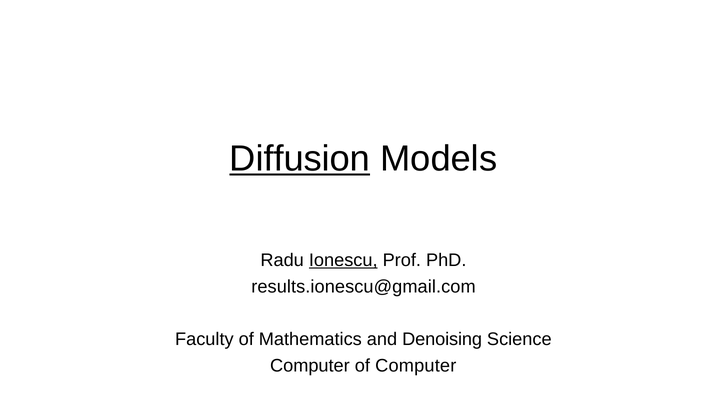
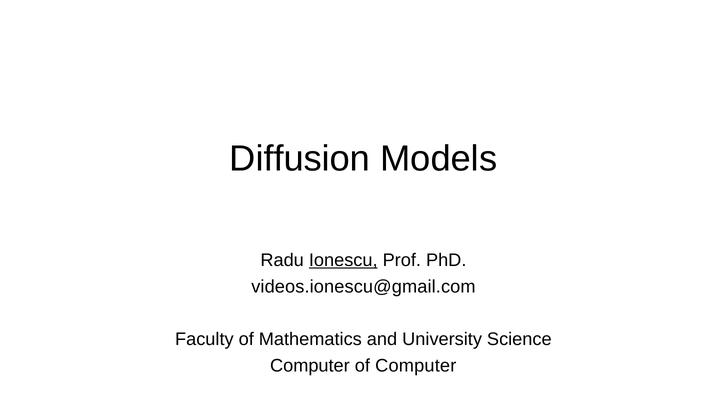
Diffusion underline: present -> none (300, 159)
results.ionescu@gmail.com: results.ionescu@gmail.com -> videos.ionescu@gmail.com (363, 287)
Denoising: Denoising -> University (442, 339)
